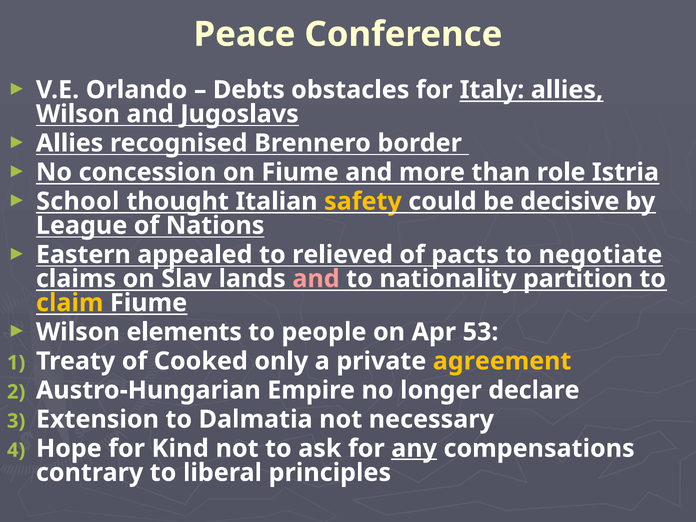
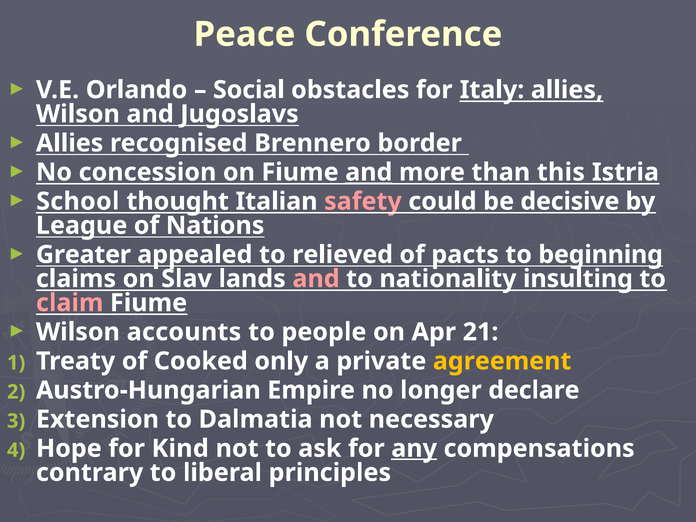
Debts: Debts -> Social (249, 90)
and underline: none -> present (369, 172)
role: role -> this (561, 172)
safety colour: yellow -> pink (363, 201)
Eastern: Eastern -> Greater (83, 255)
negotiate: negotiate -> beginning (601, 255)
partition: partition -> insulting (578, 279)
claim colour: yellow -> pink (70, 303)
elements: elements -> accounts (184, 332)
53: 53 -> 21 (481, 332)
